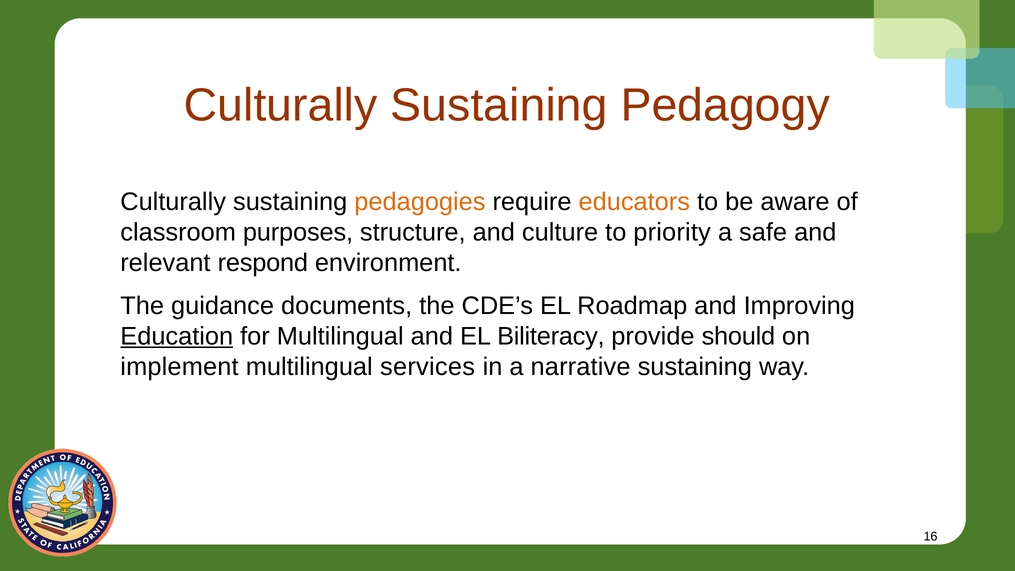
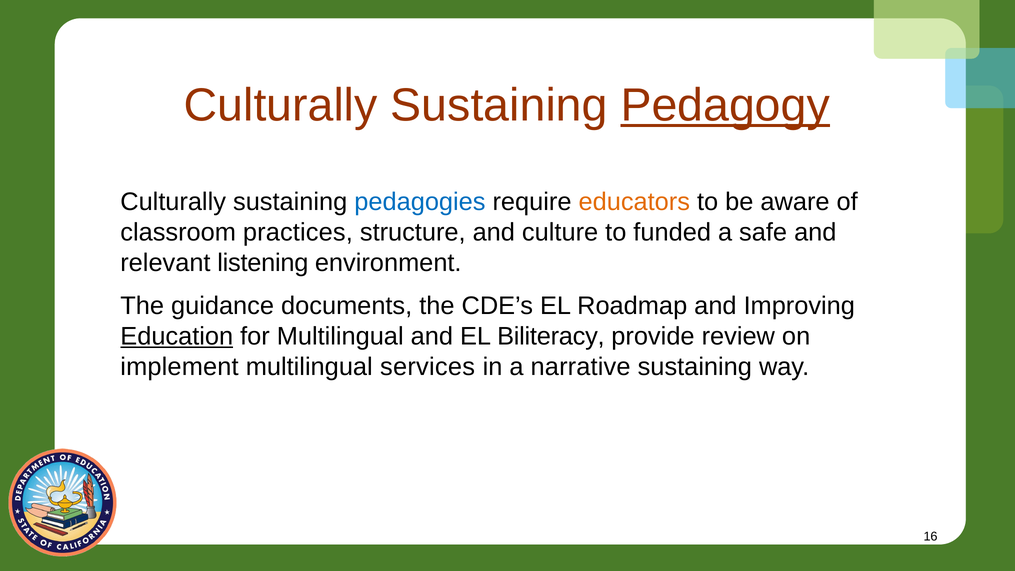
Pedagogy underline: none -> present (725, 105)
pedagogies colour: orange -> blue (420, 202)
purposes: purposes -> practices (298, 232)
priority: priority -> funded (672, 232)
respond: respond -> listening (263, 263)
should: should -> review (738, 336)
